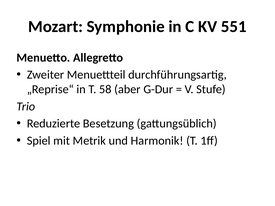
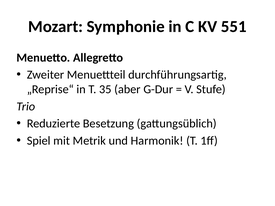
58: 58 -> 35 (105, 89)
